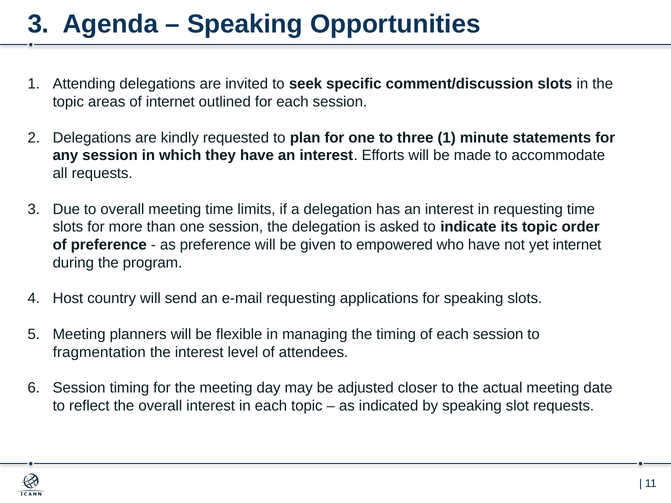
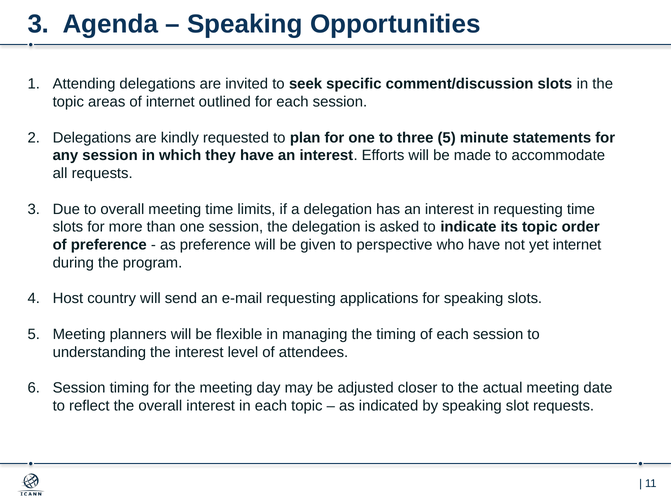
three 1: 1 -> 5 (447, 138)
empowered: empowered -> perspective (394, 245)
fragmentation: fragmentation -> understanding (99, 352)
